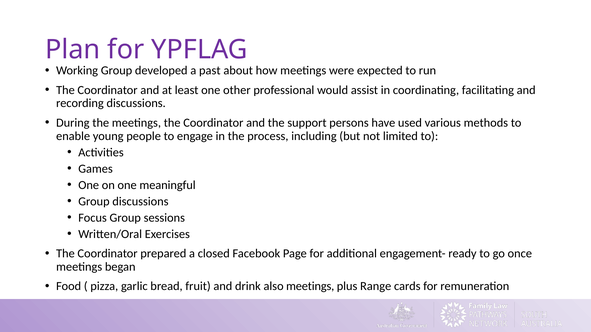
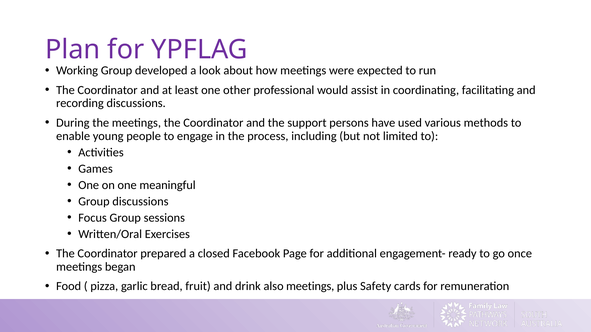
past: past -> look (210, 71)
Range: Range -> Safety (376, 287)
